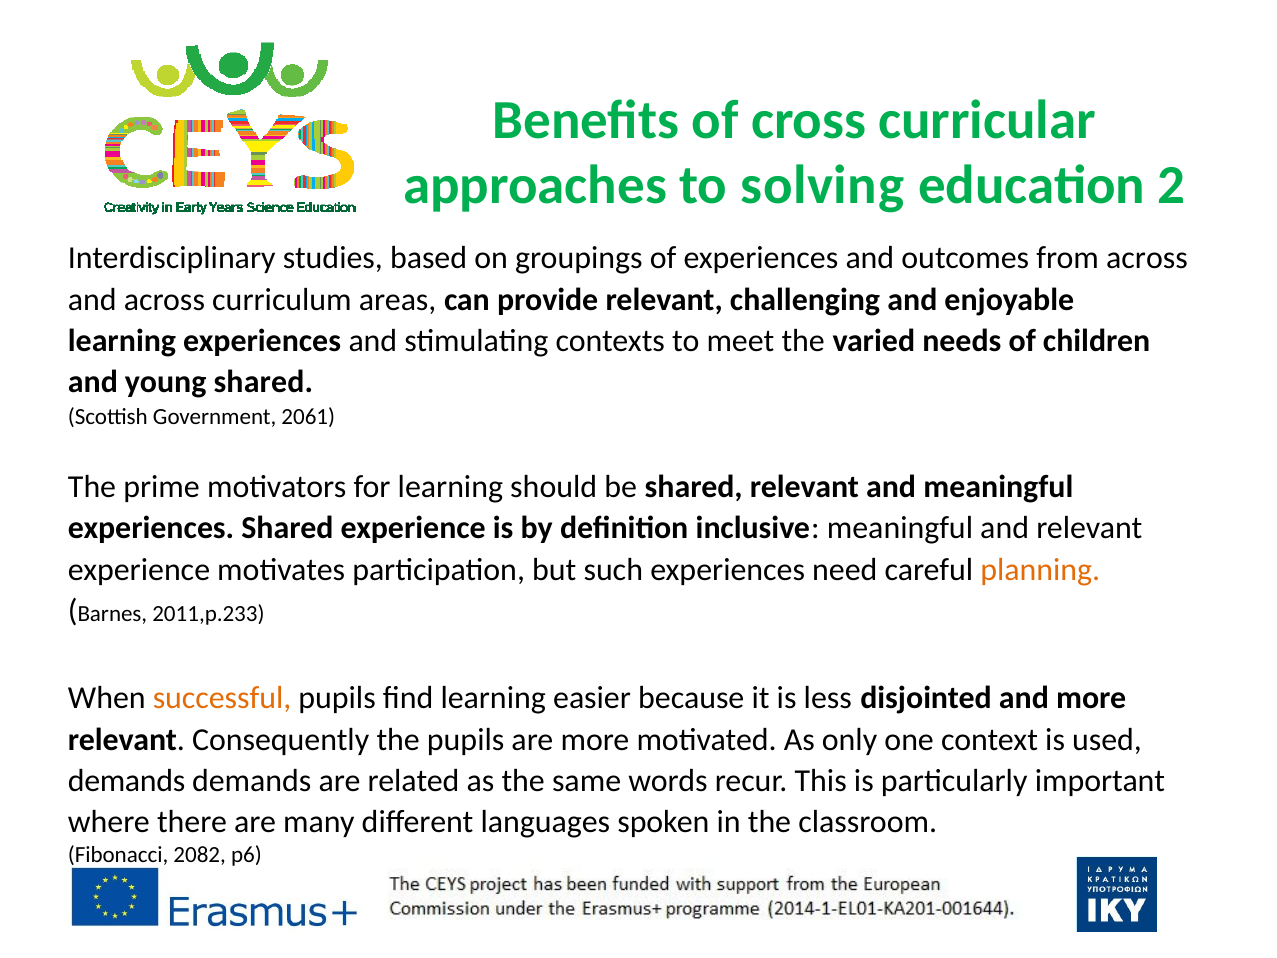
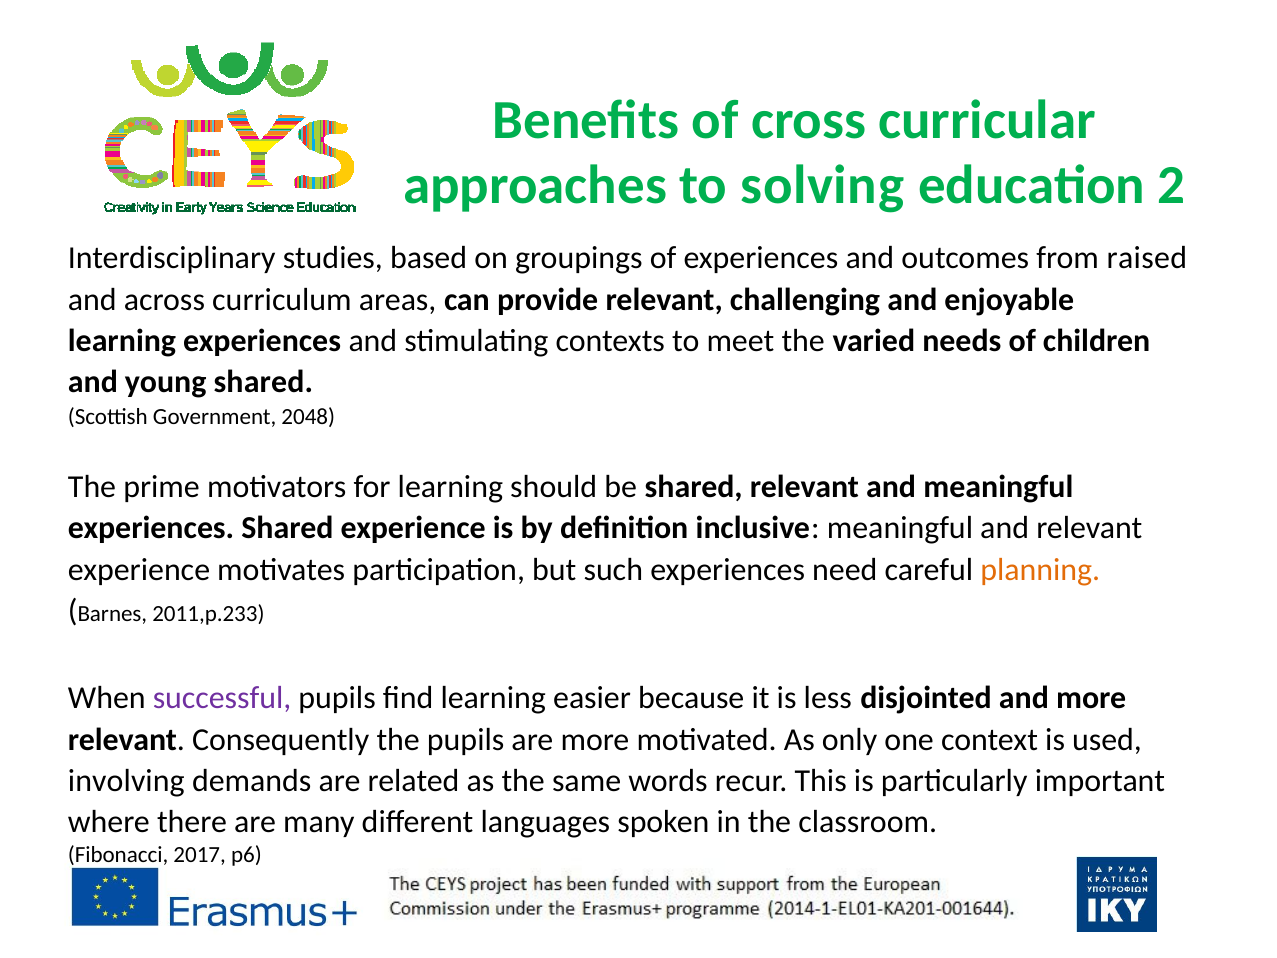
from across: across -> raised (1147, 258)
2061: 2061 -> 2048 (308, 417)
successful colour: orange -> purple (222, 698)
demands: demands -> involving (126, 781)
2082: 2082 -> 2017 (200, 854)
